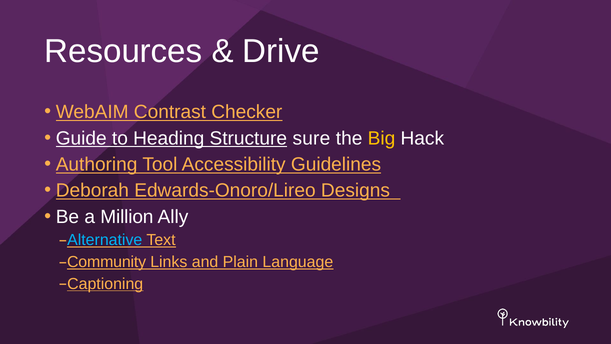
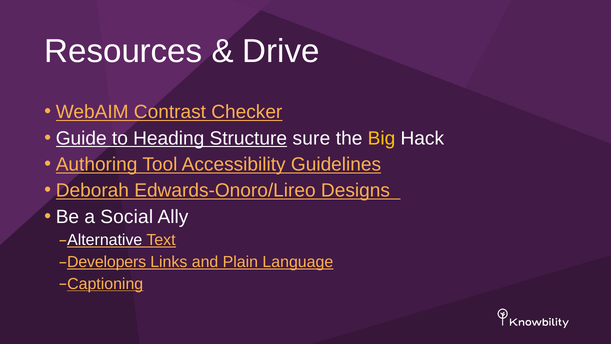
Million: Million -> Social (127, 217)
Alternative colour: light blue -> white (105, 240)
Community: Community -> Developers (107, 262)
